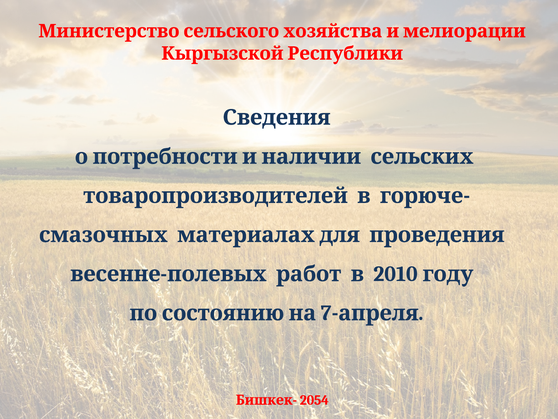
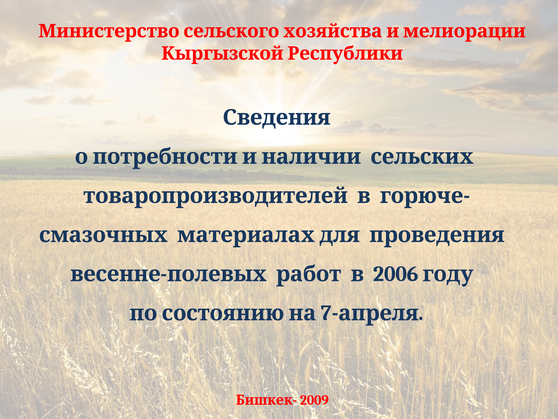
2010: 2010 -> 2006 (396, 274)
2054: 2054 -> 2009 (314, 400)
